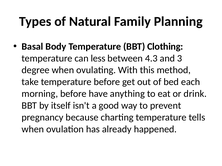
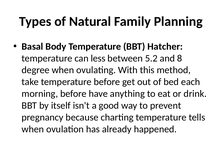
Clothing: Clothing -> Hatcher (165, 47)
4.3: 4.3 -> 5.2 (151, 58)
3: 3 -> 8 (180, 58)
